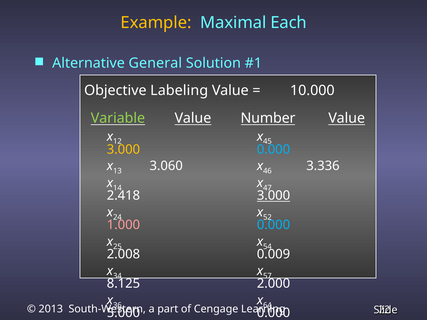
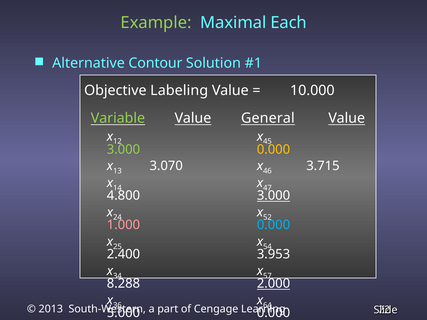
Example colour: yellow -> light green (156, 23)
General: General -> Contour (155, 63)
Number: Number -> General (268, 118)
3.000 colour: yellow -> light green (123, 150)
0.000 colour: light blue -> yellow (274, 150)
3.060: 3.060 -> 3.070 (166, 166)
3.336: 3.336 -> 3.715 (323, 166)
2.418: 2.418 -> 4.800 (123, 196)
2.008: 2.008 -> 2.400 (123, 255)
0.009: 0.009 -> 3.953 (274, 255)
8.125: 8.125 -> 8.288 (123, 284)
2.000 underline: none -> present (274, 284)
